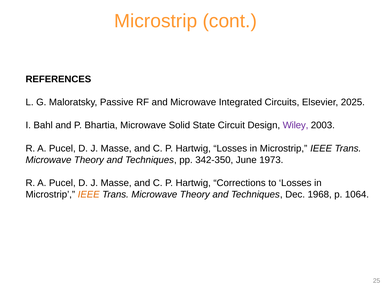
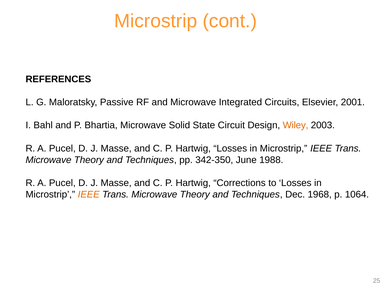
2025: 2025 -> 2001 (353, 102)
Wiley colour: purple -> orange (296, 125)
1973: 1973 -> 1988 (271, 160)
